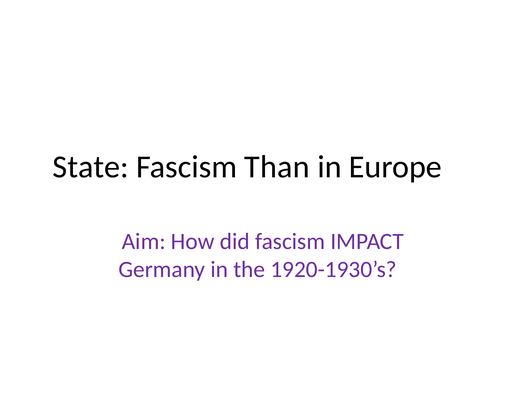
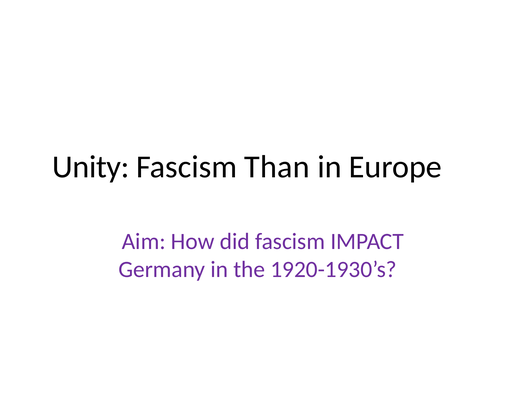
State: State -> Unity (91, 167)
